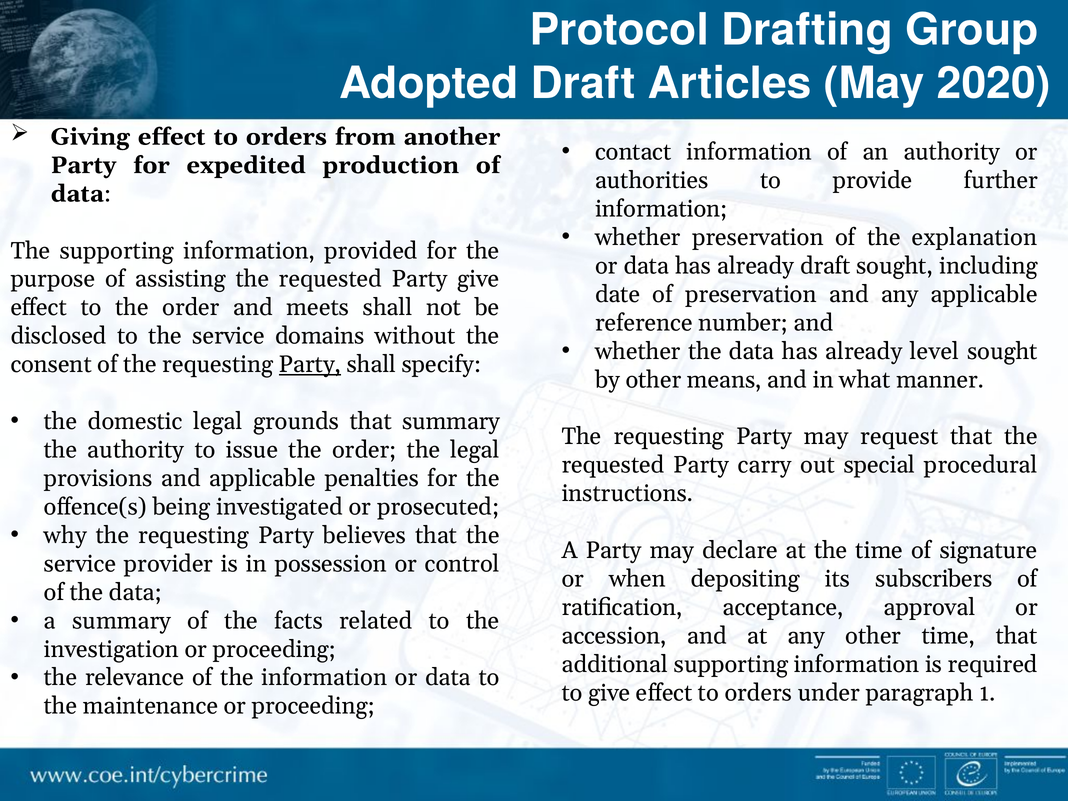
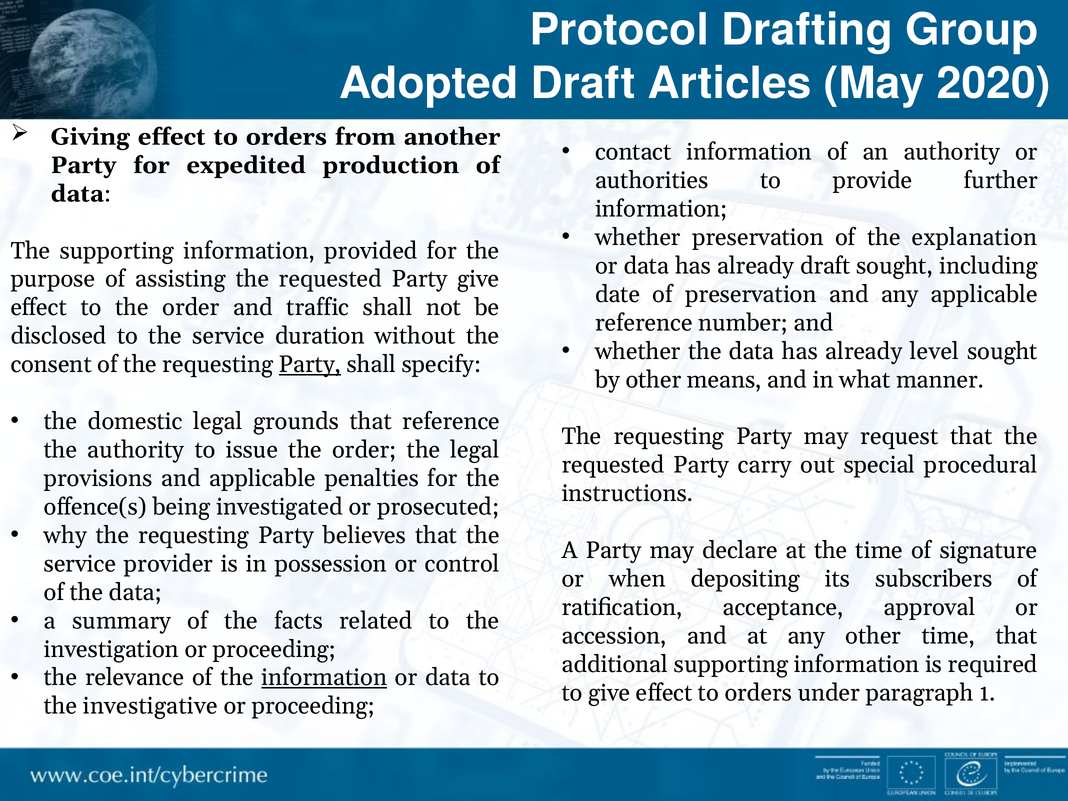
meets: meets -> traffic (318, 308)
domains: domains -> duration (320, 336)
that summary: summary -> reference (451, 421)
information underline: none -> present (324, 678)
maintenance: maintenance -> investigative (150, 706)
